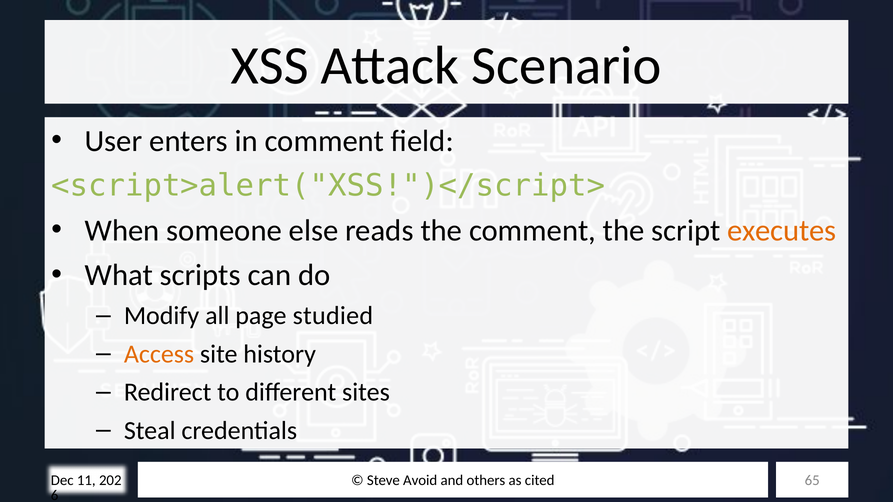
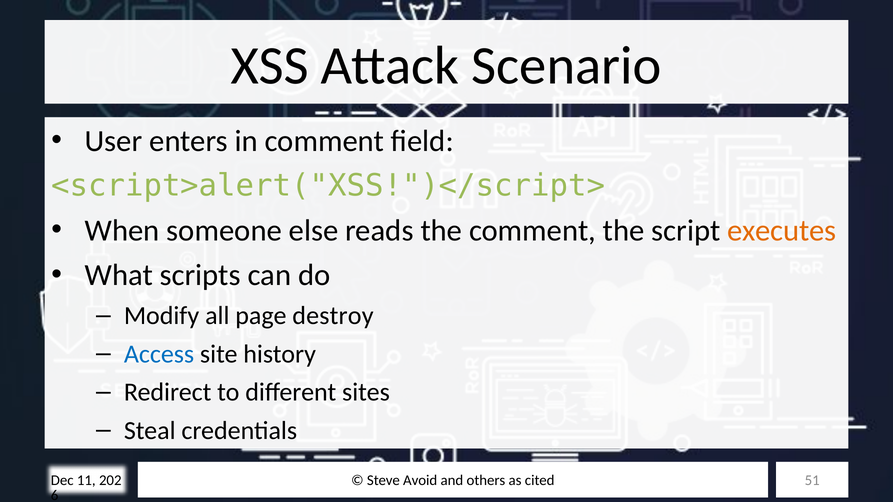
studied: studied -> destroy (333, 316)
Access colour: orange -> blue (159, 354)
65: 65 -> 51 (812, 481)
